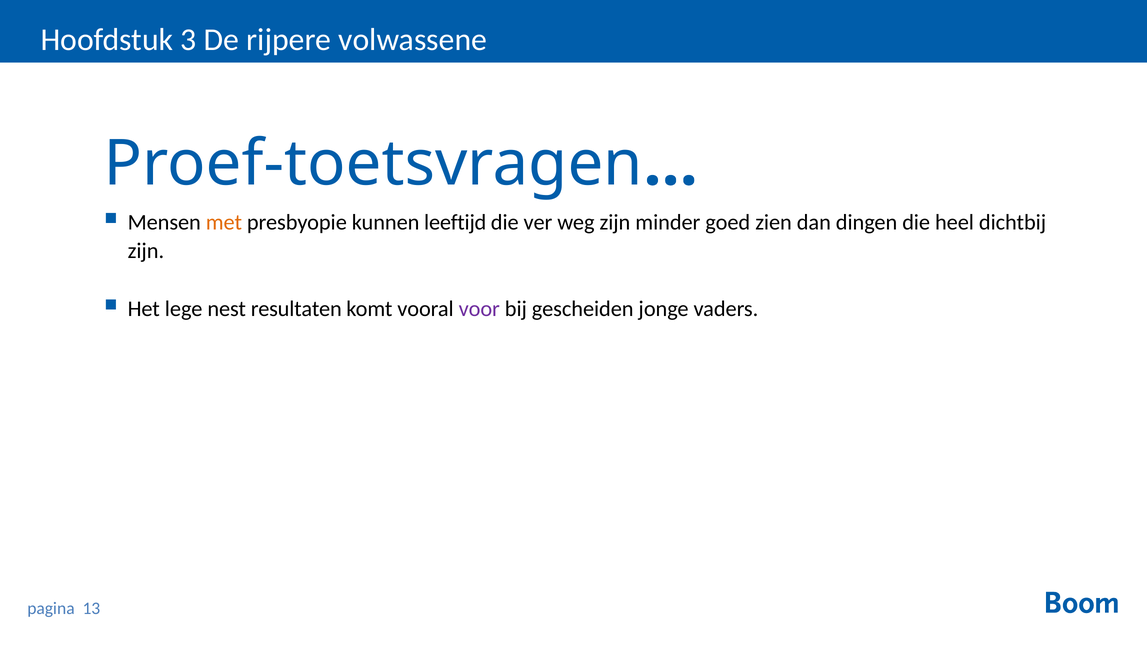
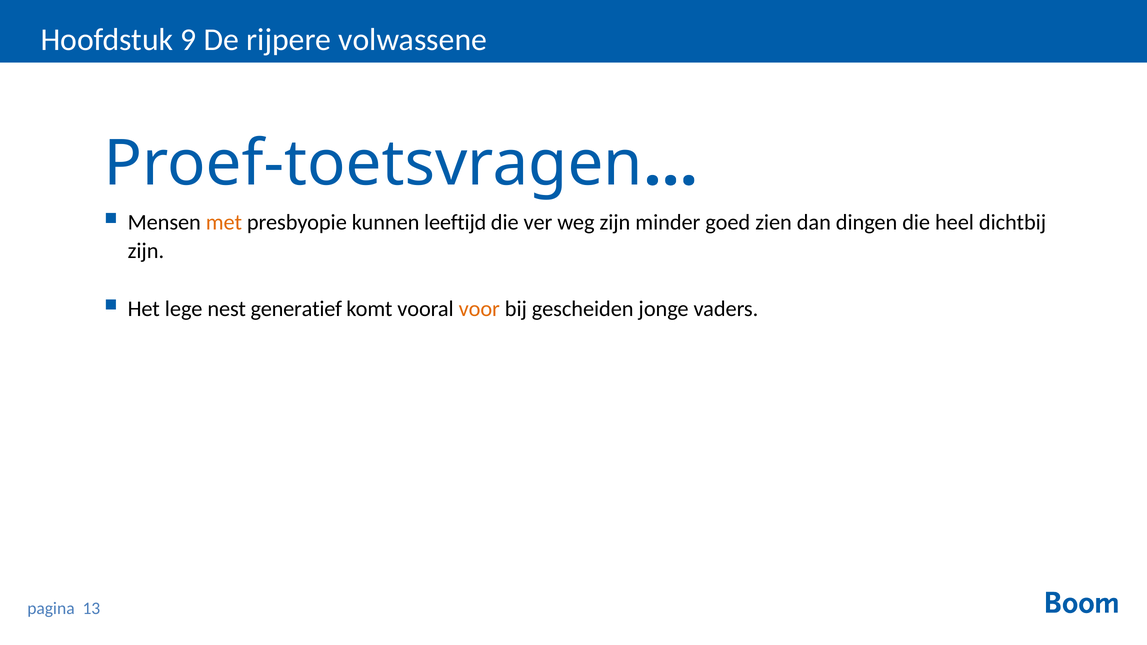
3: 3 -> 9 (189, 40)
resultaten: resultaten -> generatief (296, 309)
voor colour: purple -> orange (479, 309)
